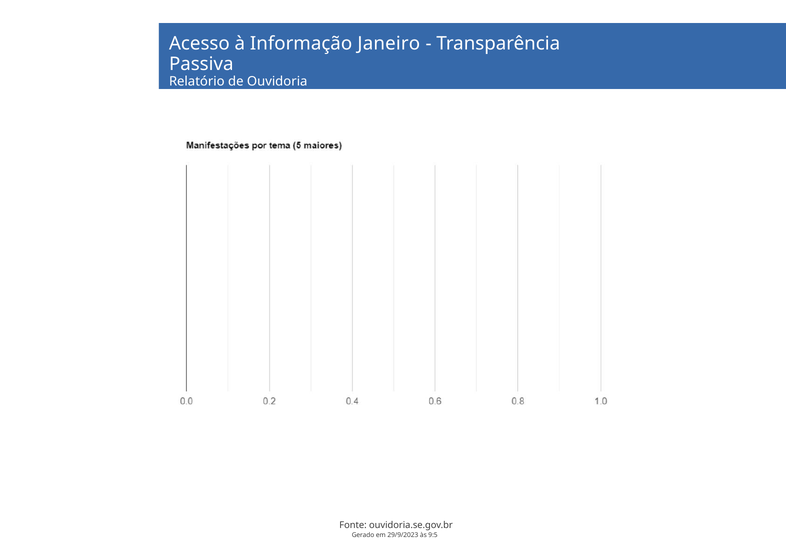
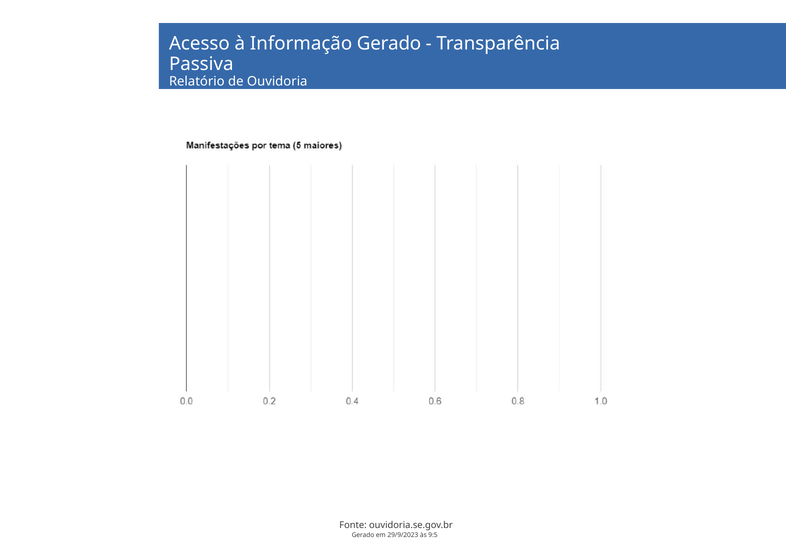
Informação Janeiro: Janeiro -> Gerado (389, 43)
